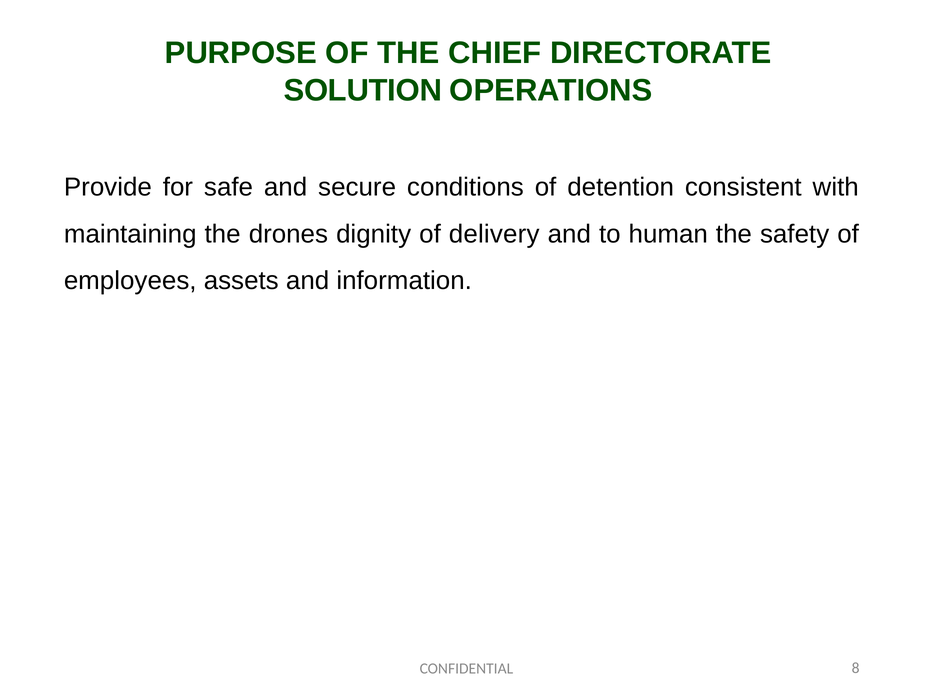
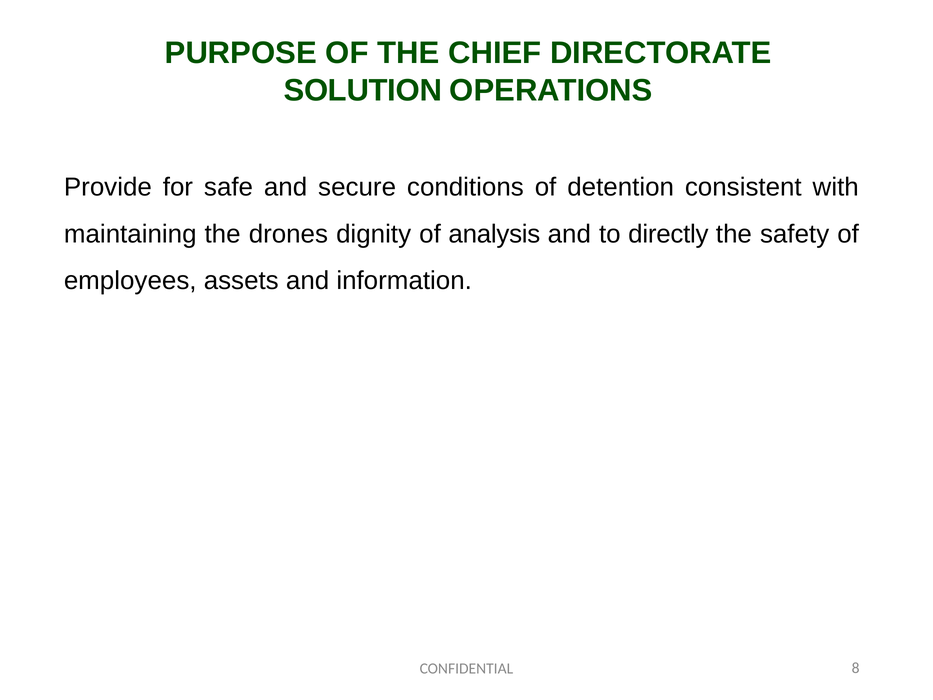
delivery: delivery -> analysis (494, 234)
human: human -> directly (668, 234)
